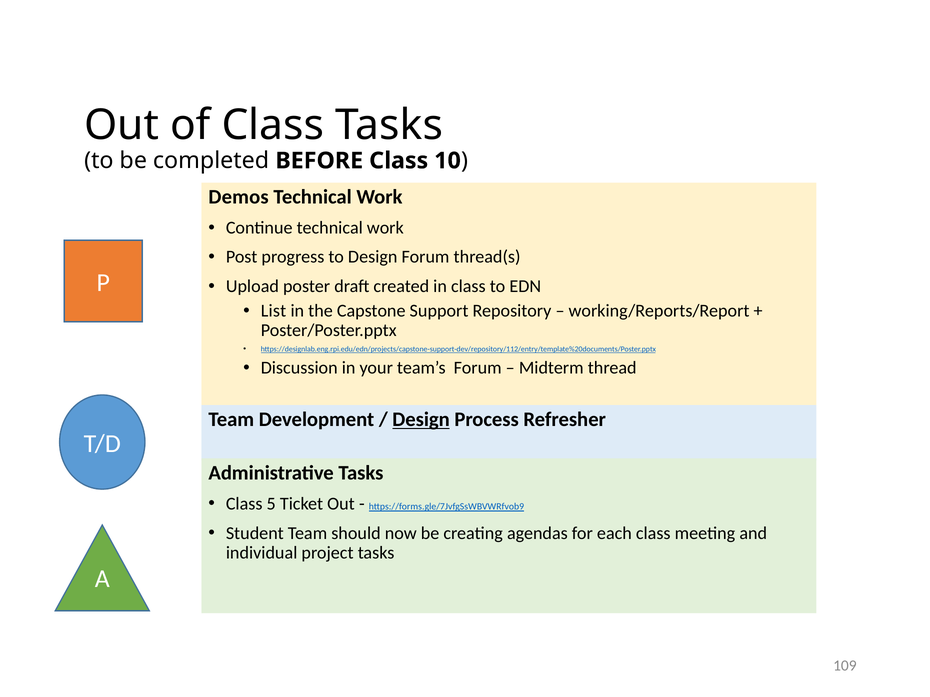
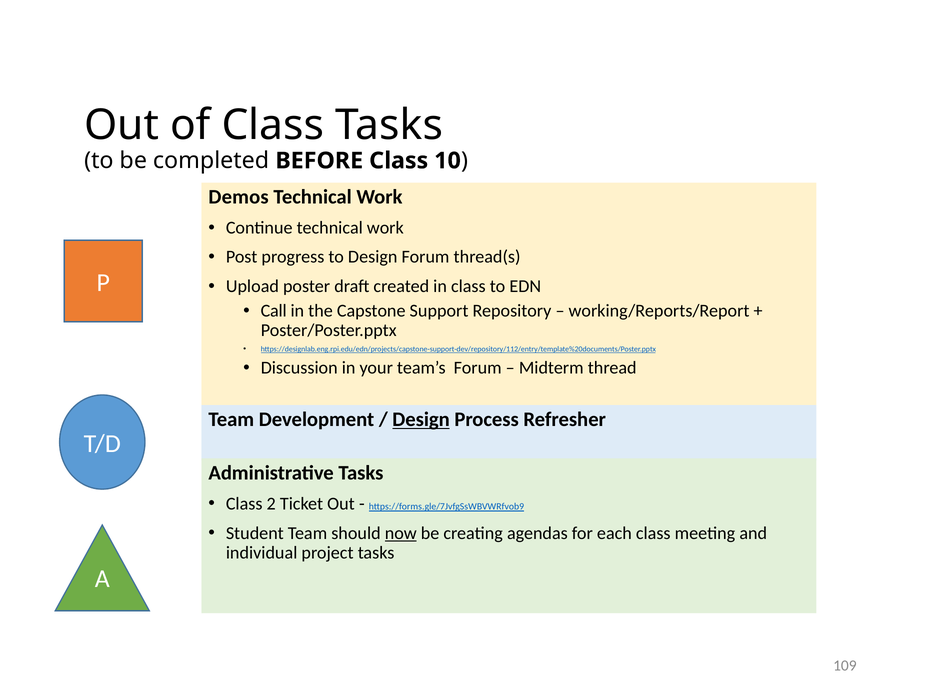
List: List -> Call (274, 311)
5: 5 -> 2 (271, 504)
now underline: none -> present (401, 534)
